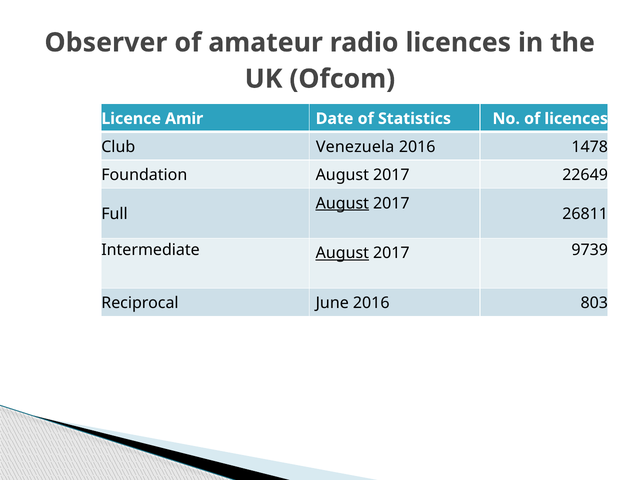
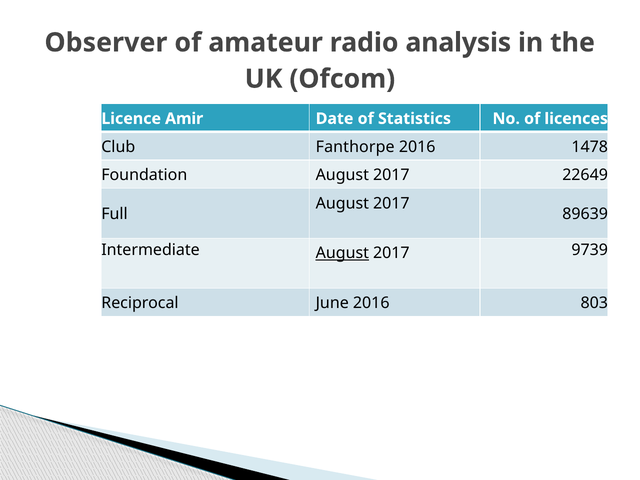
radio licences: licences -> analysis (458, 43)
Venezuela: Venezuela -> Fanthorpe (355, 147)
August underline: present -> none (342, 203)
26811: 26811 -> 89639 (585, 214)
